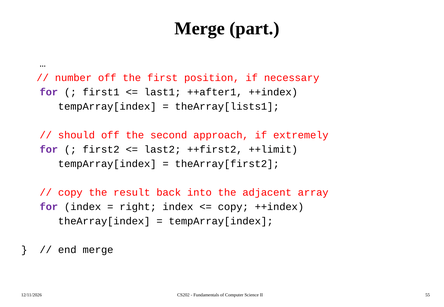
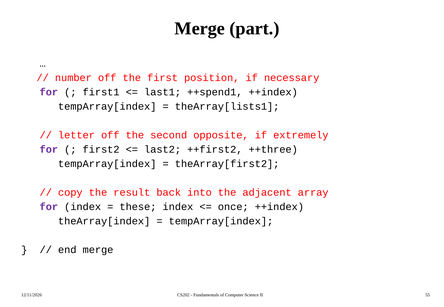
++after1: ++after1 -> ++spend1 (215, 92)
should: should -> letter (76, 135)
approach: approach -> opposite (221, 135)
++limit: ++limit -> ++three (273, 150)
right: right -> these (138, 207)
copy: copy -> once (233, 207)
